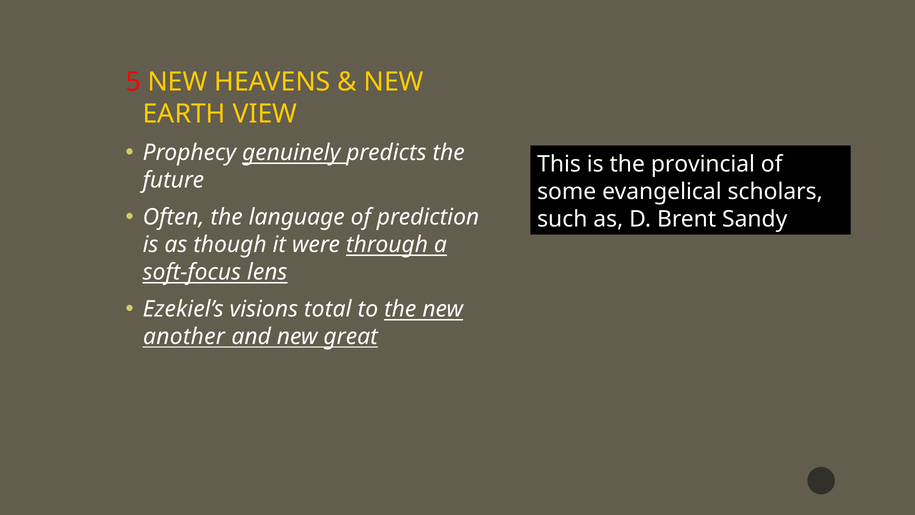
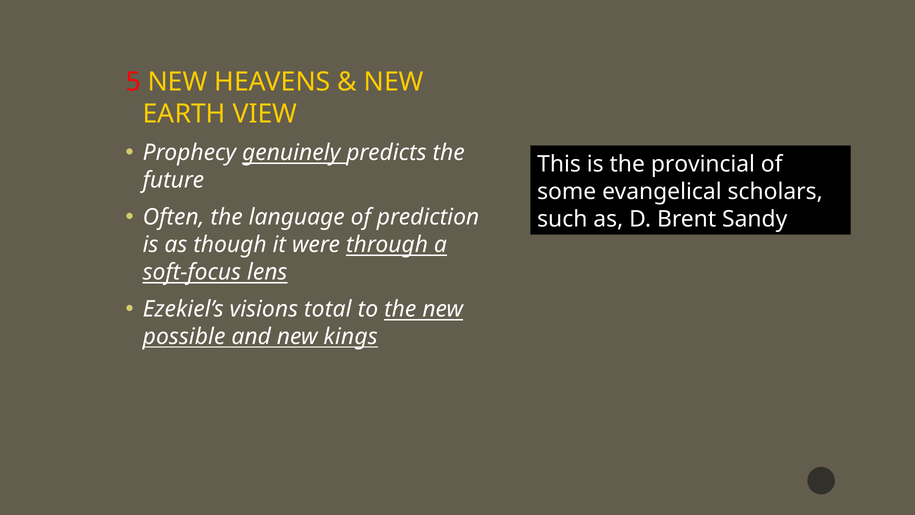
another: another -> possible (184, 337)
great: great -> kings (351, 337)
